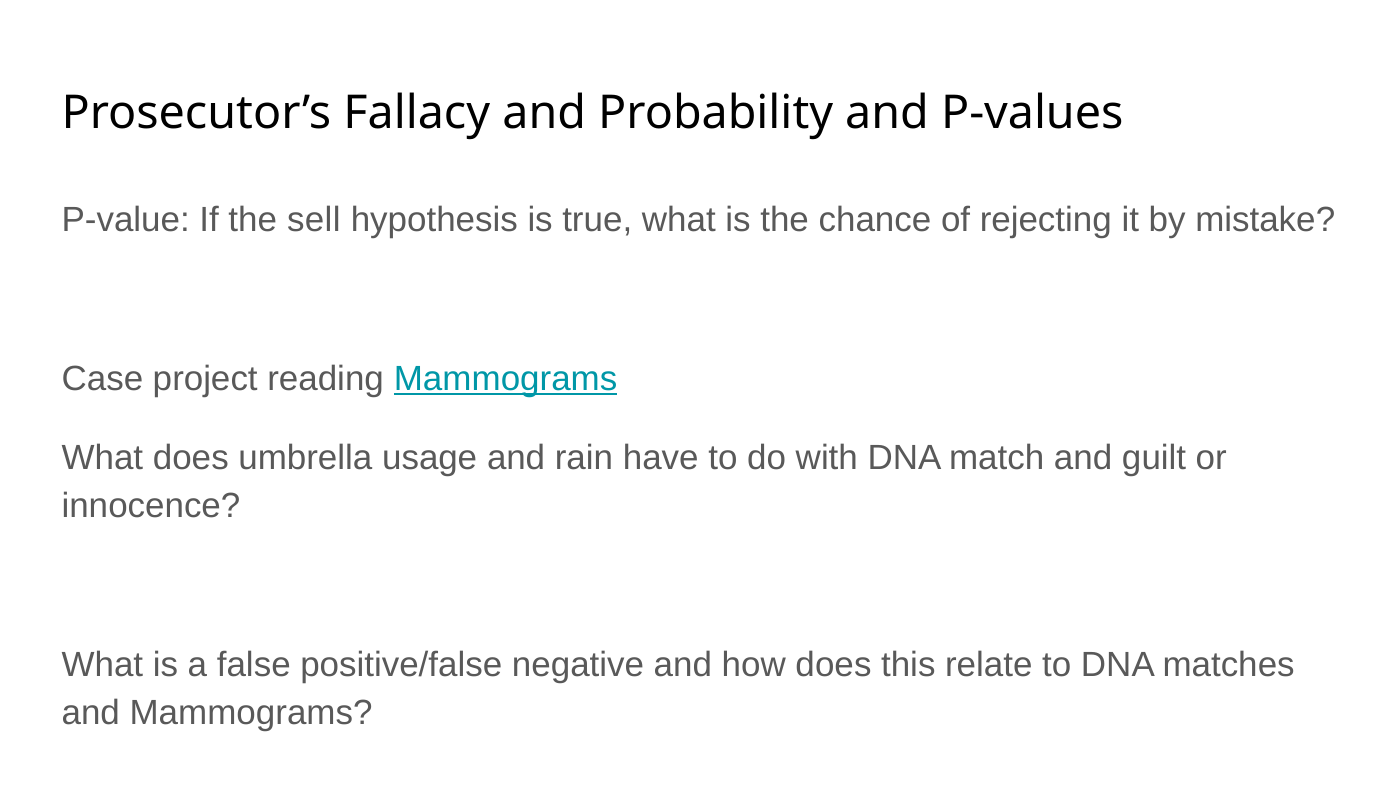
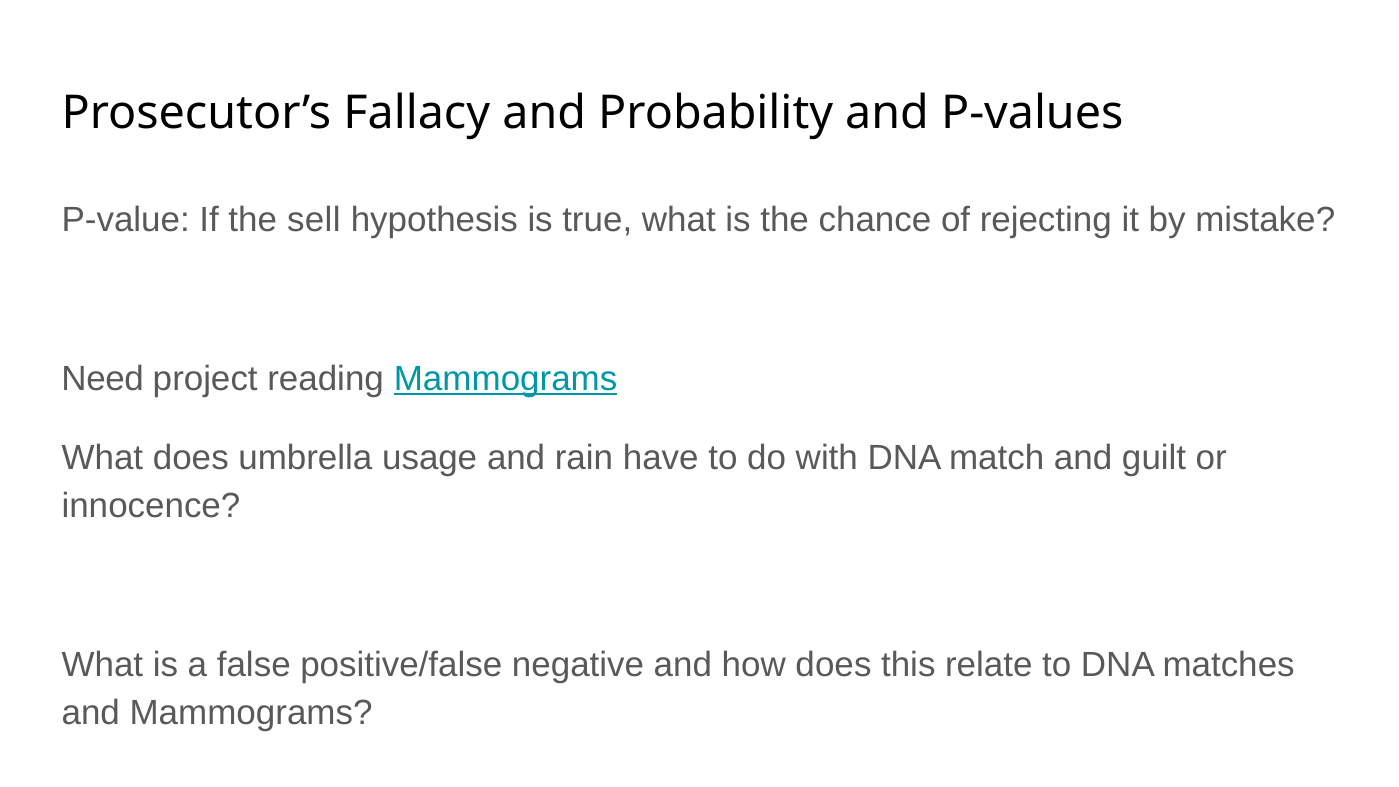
Case: Case -> Need (103, 379)
